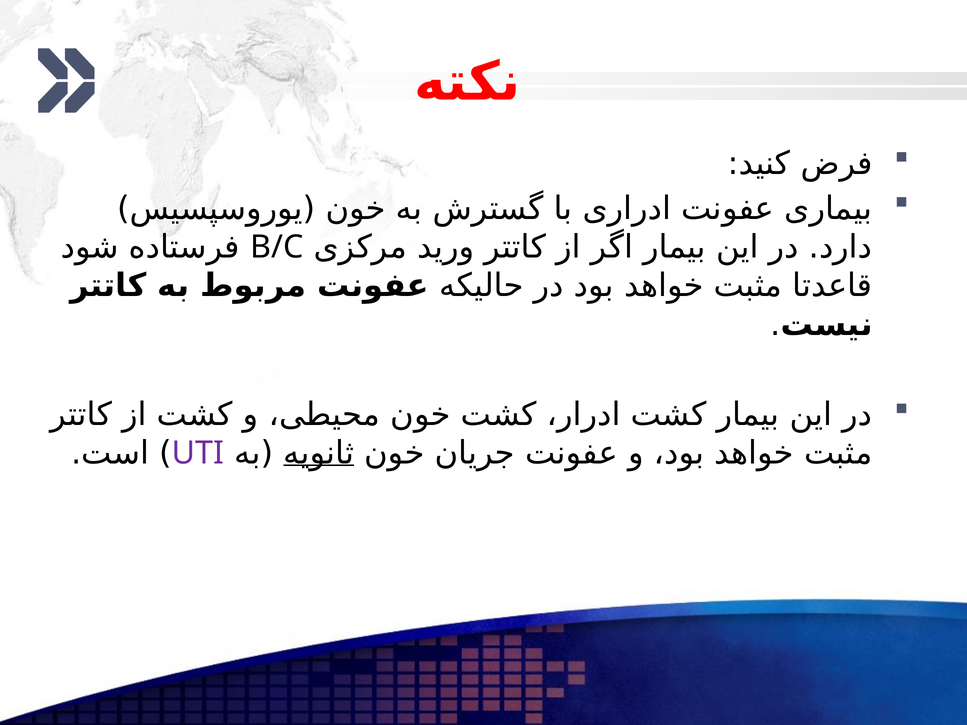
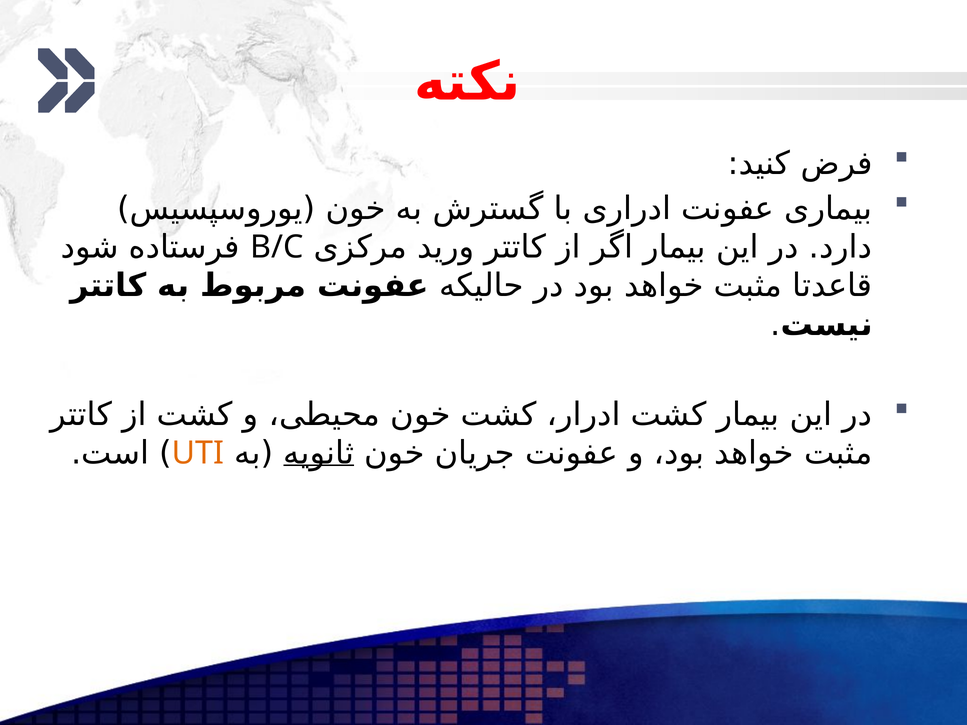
UTI colour: purple -> orange (198, 453)
